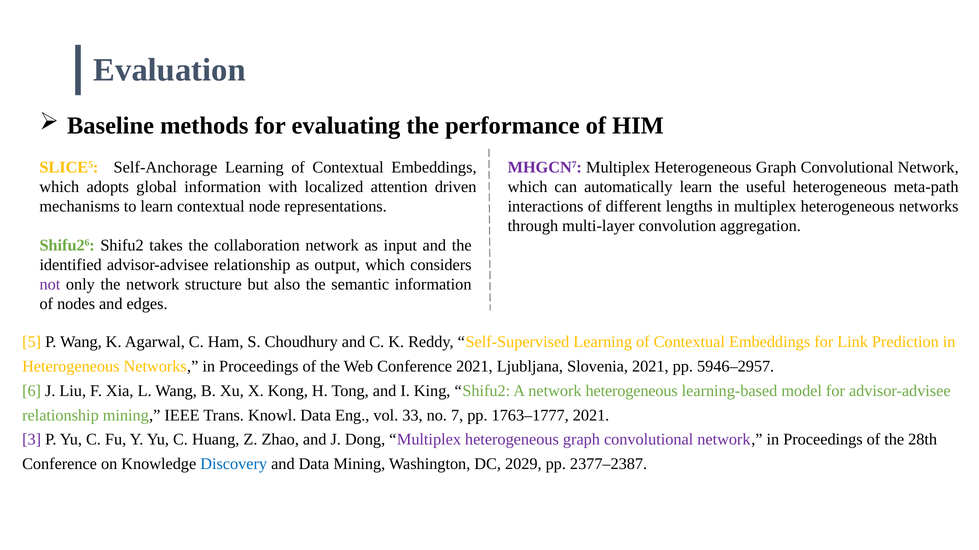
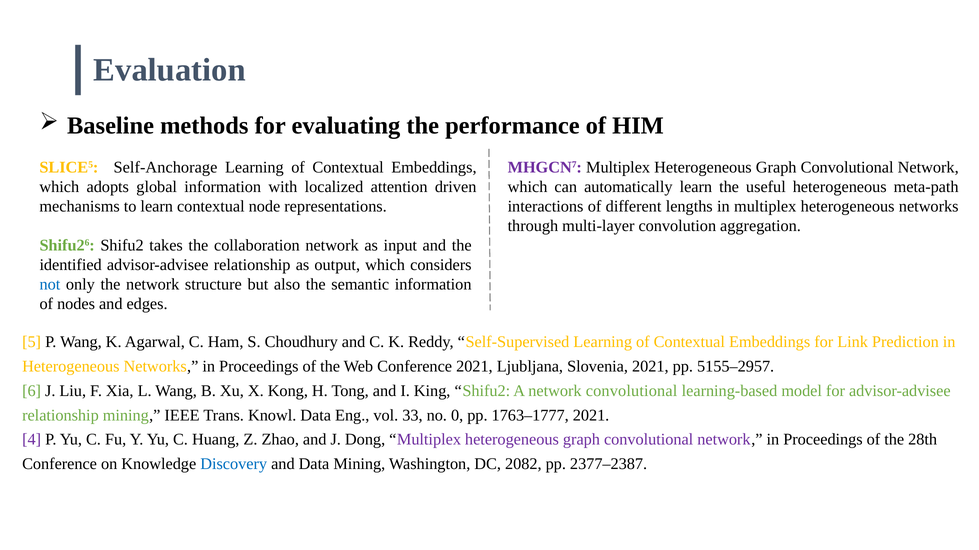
not colour: purple -> blue (50, 285)
5946–2957: 5946–2957 -> 5155–2957 (736, 367)
network heterogeneous: heterogeneous -> convolutional (632, 391)
7: 7 -> 0 (457, 416)
3: 3 -> 4 (32, 440)
2029: 2029 -> 2082 (523, 465)
